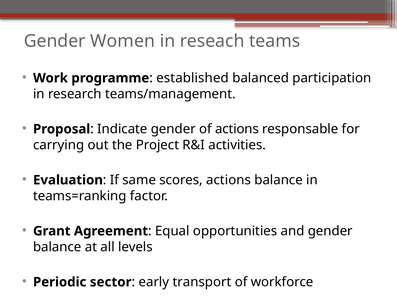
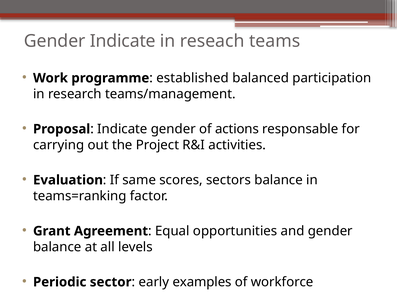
Gender Women: Women -> Indicate (123, 41)
scores actions: actions -> sectors (229, 180)
transport: transport -> examples (202, 282)
